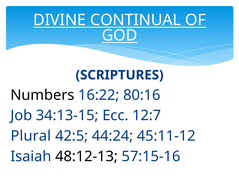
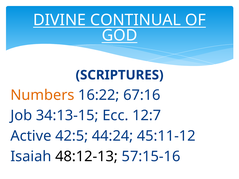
Numbers colour: black -> orange (42, 95)
80:16: 80:16 -> 67:16 (142, 95)
Plural: Plural -> Active (31, 136)
